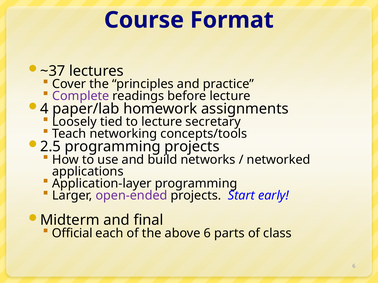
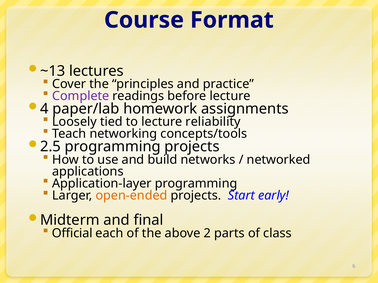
~37: ~37 -> ~13 (53, 71)
secretary: secretary -> reliability (213, 122)
open-ended colour: purple -> orange (131, 196)
above 6: 6 -> 2 (207, 234)
